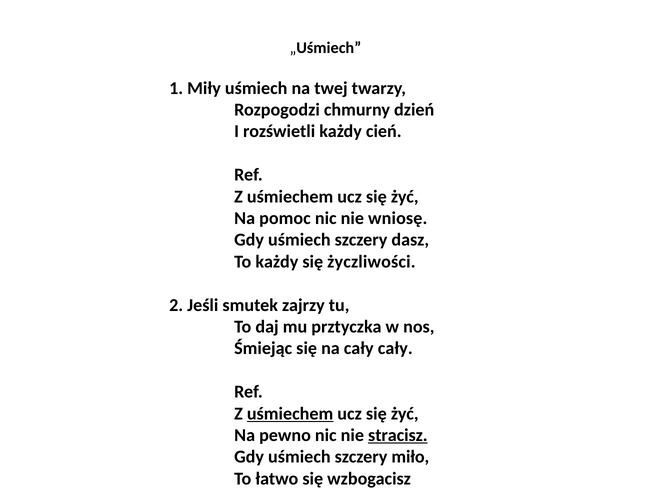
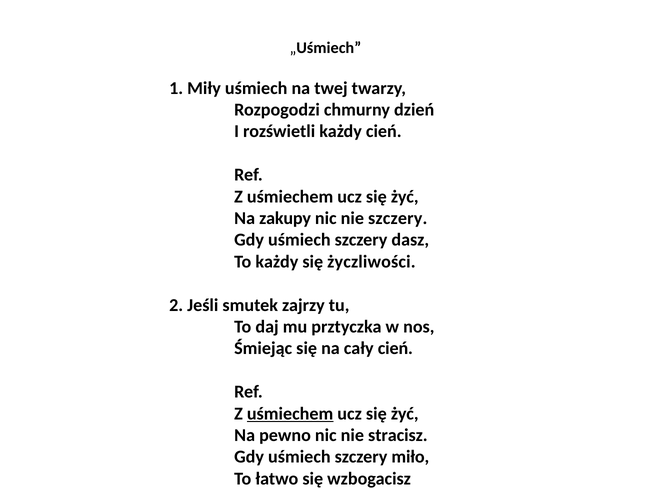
pomoc: pomoc -> zakupy (285, 218)
nie wniosę: wniosę -> szczery (398, 218)
cały cały: cały -> cień (395, 349)
stracisz underline: present -> none (398, 436)
